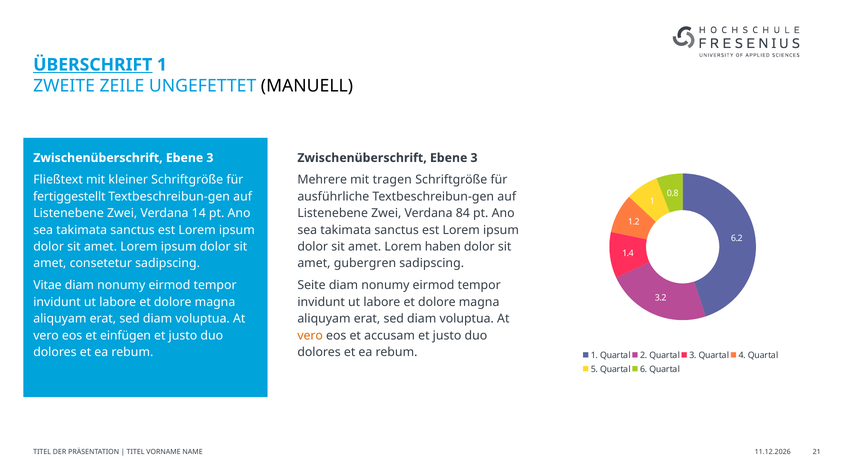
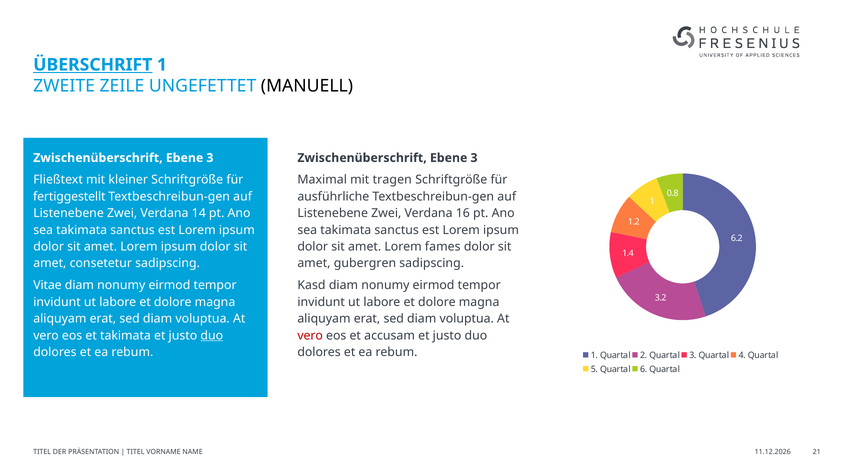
Mehrere: Mehrere -> Maximal (322, 180)
84: 84 -> 16 (463, 213)
haben: haben -> fames (443, 247)
Seite: Seite -> Kasd (311, 285)
et einfügen: einfügen -> takimata (125, 335)
duo underline: none -> present (212, 335)
vero colour: orange -> red (310, 335)
